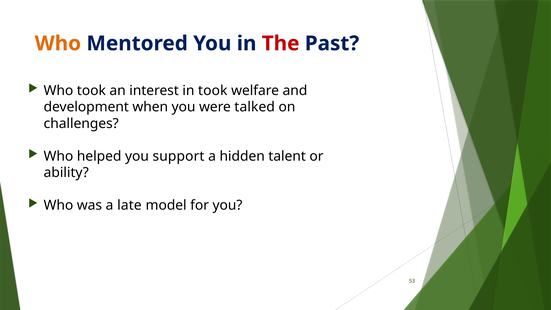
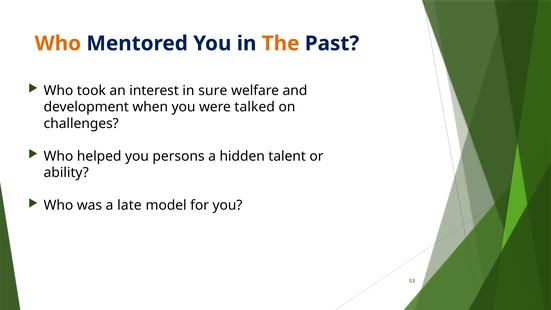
The colour: red -> orange (281, 43)
in took: took -> sure (213, 91)
support: support -> persons (179, 156)
